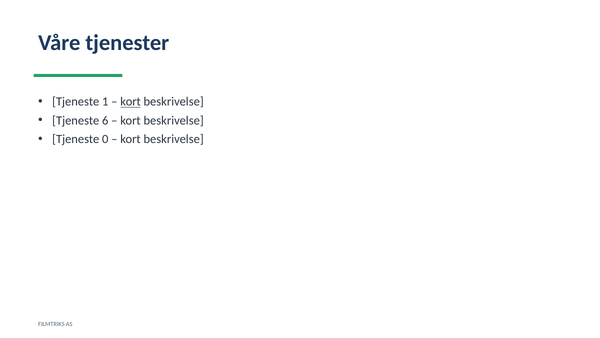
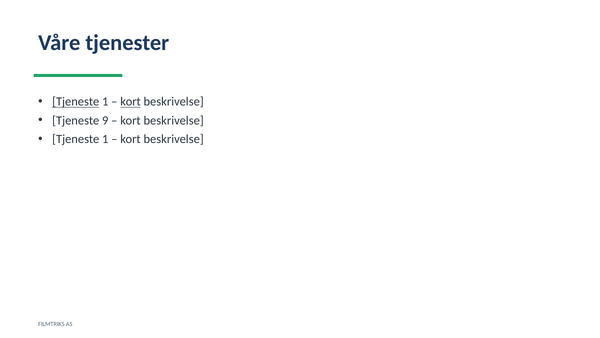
Tjeneste underline: none -> present (76, 102)
6: 6 -> 9 (105, 120)
0: 0 -> 1 (105, 139)
